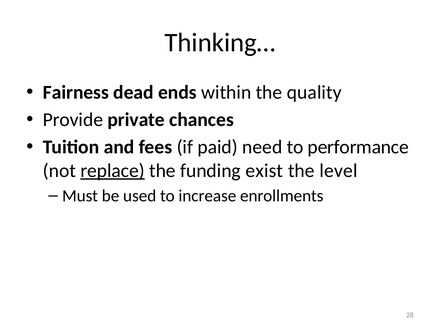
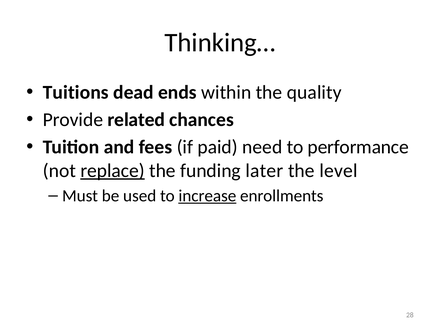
Fairness: Fairness -> Tuitions (76, 92)
private: private -> related (136, 120)
exist: exist -> later (264, 171)
increase underline: none -> present (207, 196)
